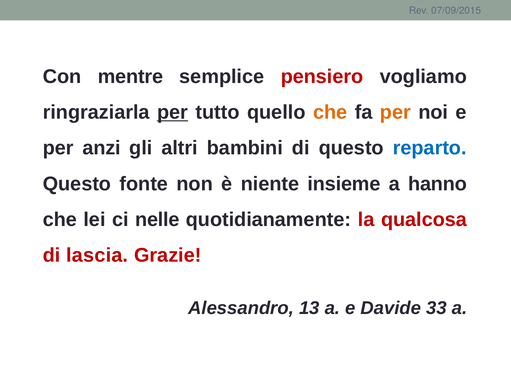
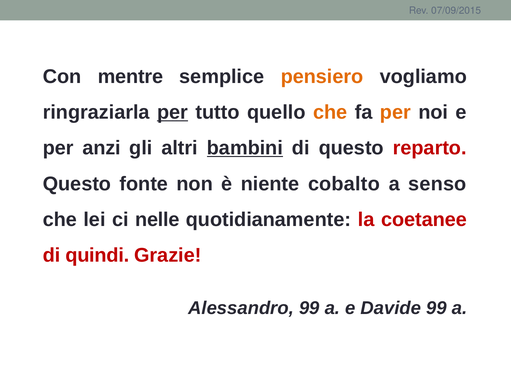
pensiero colour: red -> orange (322, 77)
bambini underline: none -> present (245, 148)
reparto colour: blue -> red (430, 148)
insieme: insieme -> cobalto (344, 184)
hanno: hanno -> senso (437, 184)
qualcosa: qualcosa -> coetanee (424, 220)
lascia: lascia -> quindi (97, 255)
Alessandro 13: 13 -> 99 (309, 308)
Davide 33: 33 -> 99 (437, 308)
